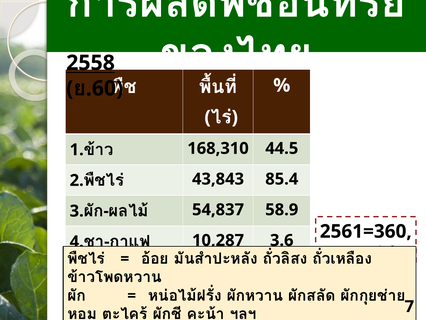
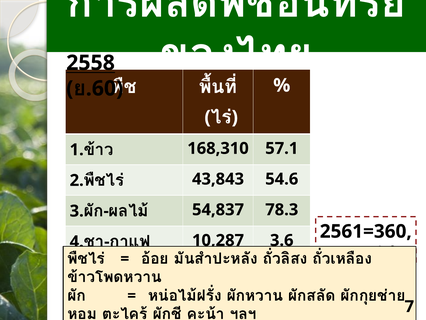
44.5: 44.5 -> 57.1 (282, 148)
85.4: 85.4 -> 54.6 (282, 179)
58.9: 58.9 -> 78.3 (282, 209)
